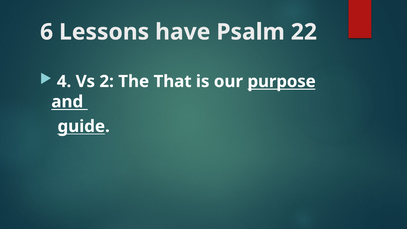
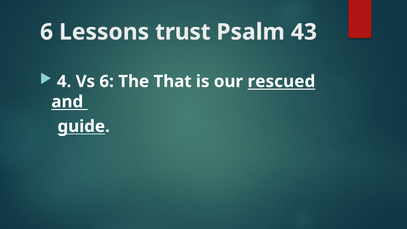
have: have -> trust (183, 32)
22: 22 -> 43 (304, 32)
Vs 2: 2 -> 6 (107, 81)
purpose: purpose -> rescued (281, 81)
